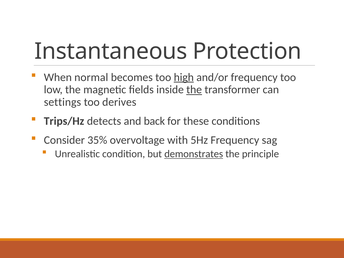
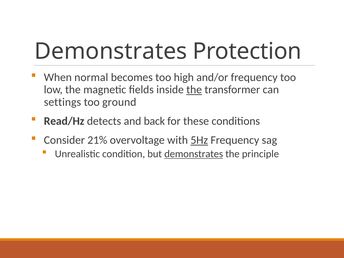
Instantaneous: Instantaneous -> Demonstrates (111, 51)
high underline: present -> none (184, 77)
derives: derives -> ground (119, 102)
Trips/Hz: Trips/Hz -> Read/Hz (64, 121)
35%: 35% -> 21% (97, 140)
5Hz underline: none -> present (199, 140)
